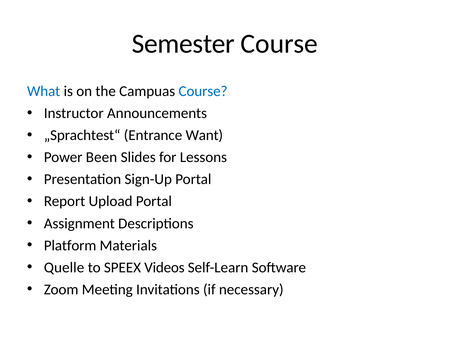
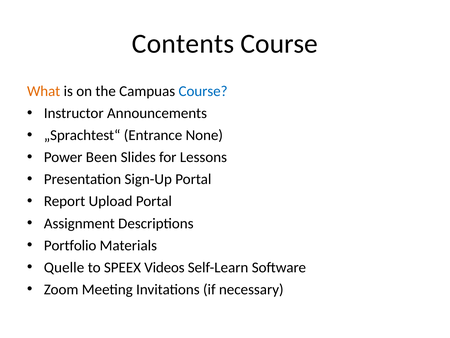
Semester: Semester -> Contents (183, 44)
What colour: blue -> orange (44, 91)
Want: Want -> None (204, 135)
Platform: Platform -> Portfolio (70, 245)
